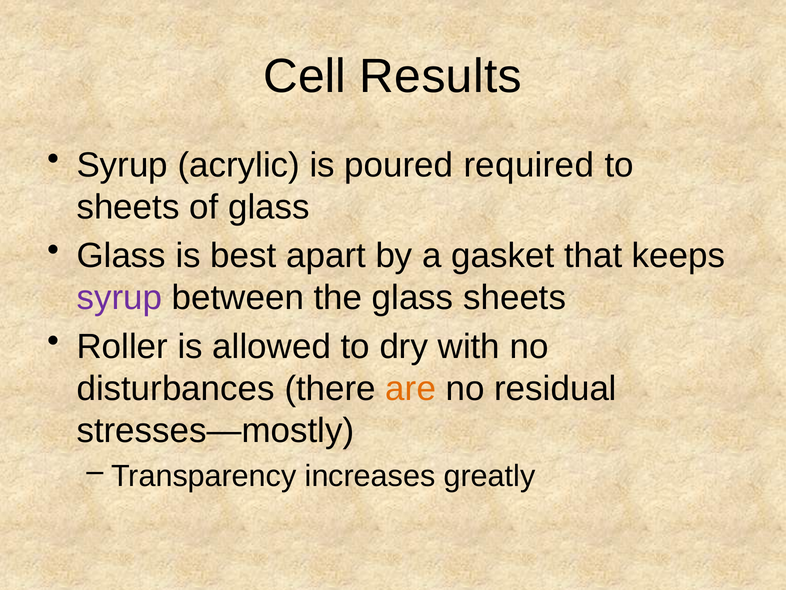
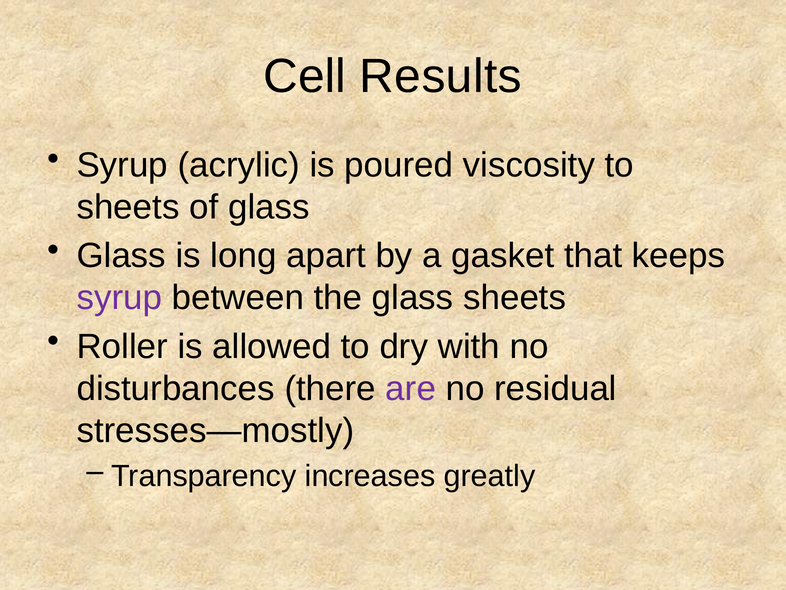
required: required -> viscosity (529, 165)
best: best -> long (243, 256)
are colour: orange -> purple (411, 389)
